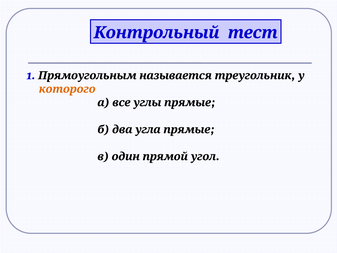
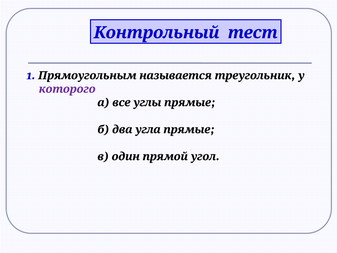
которого colour: orange -> purple (67, 89)
